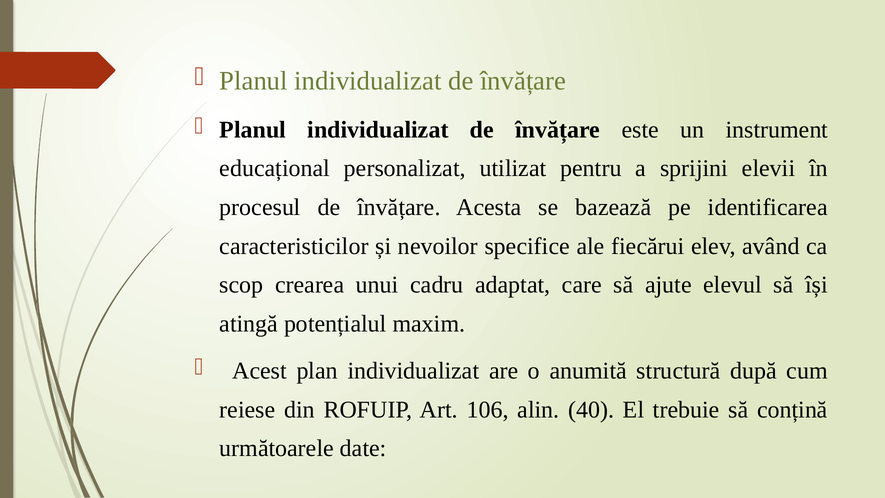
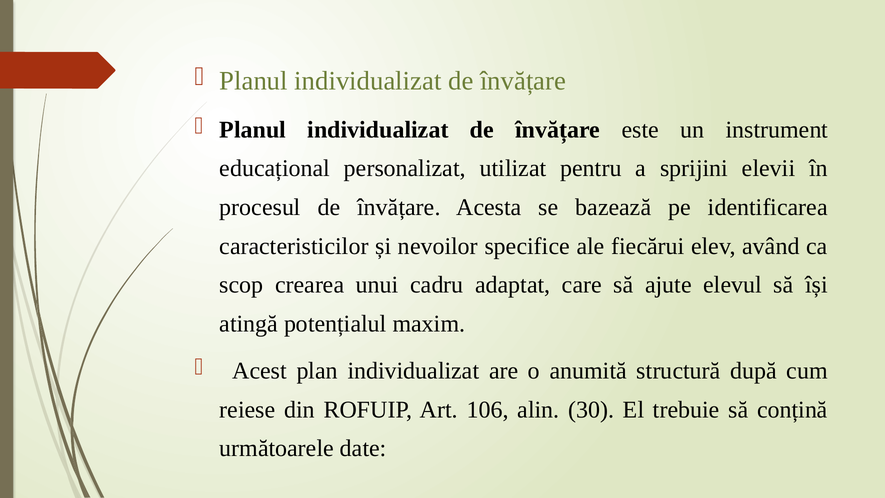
40: 40 -> 30 (591, 410)
